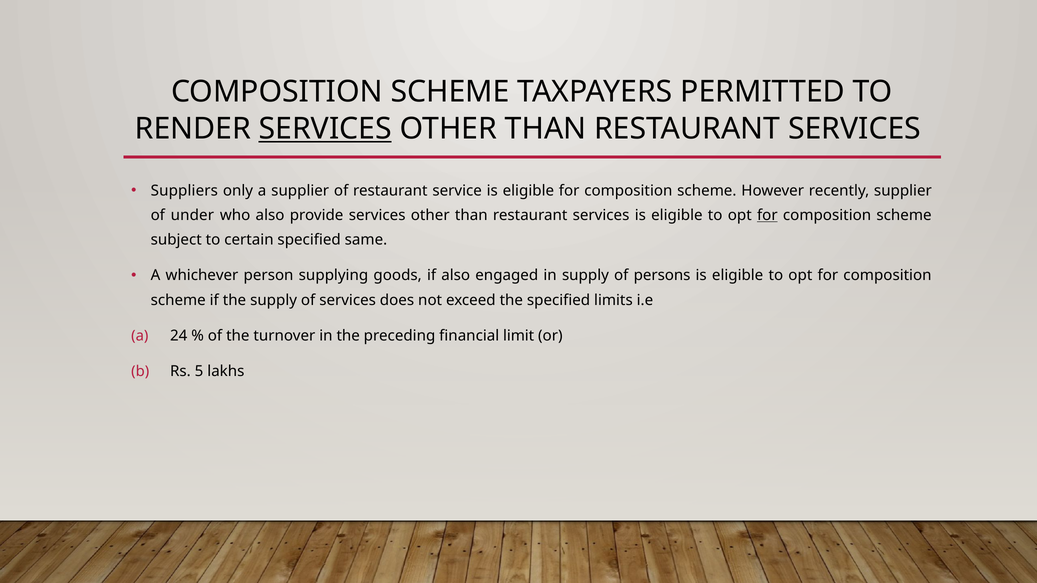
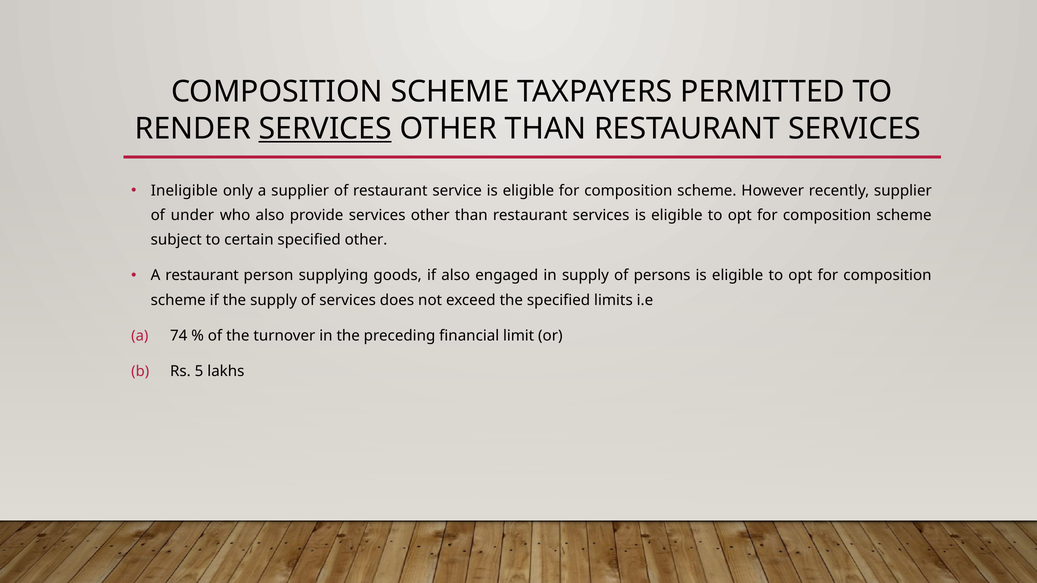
Suppliers: Suppliers -> Ineligible (184, 191)
for underline: present -> none (767, 215)
specified same: same -> other (366, 240)
A whichever: whichever -> restaurant (202, 276)
24: 24 -> 74 (179, 336)
